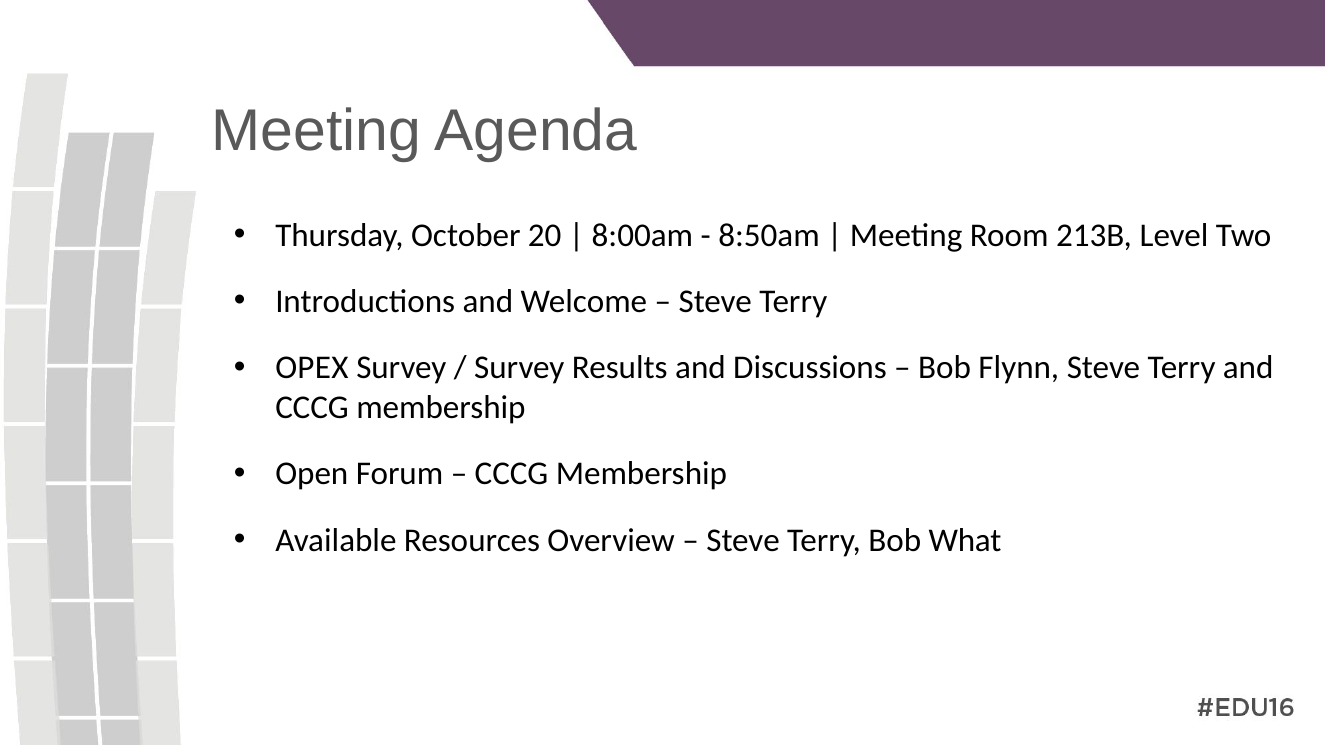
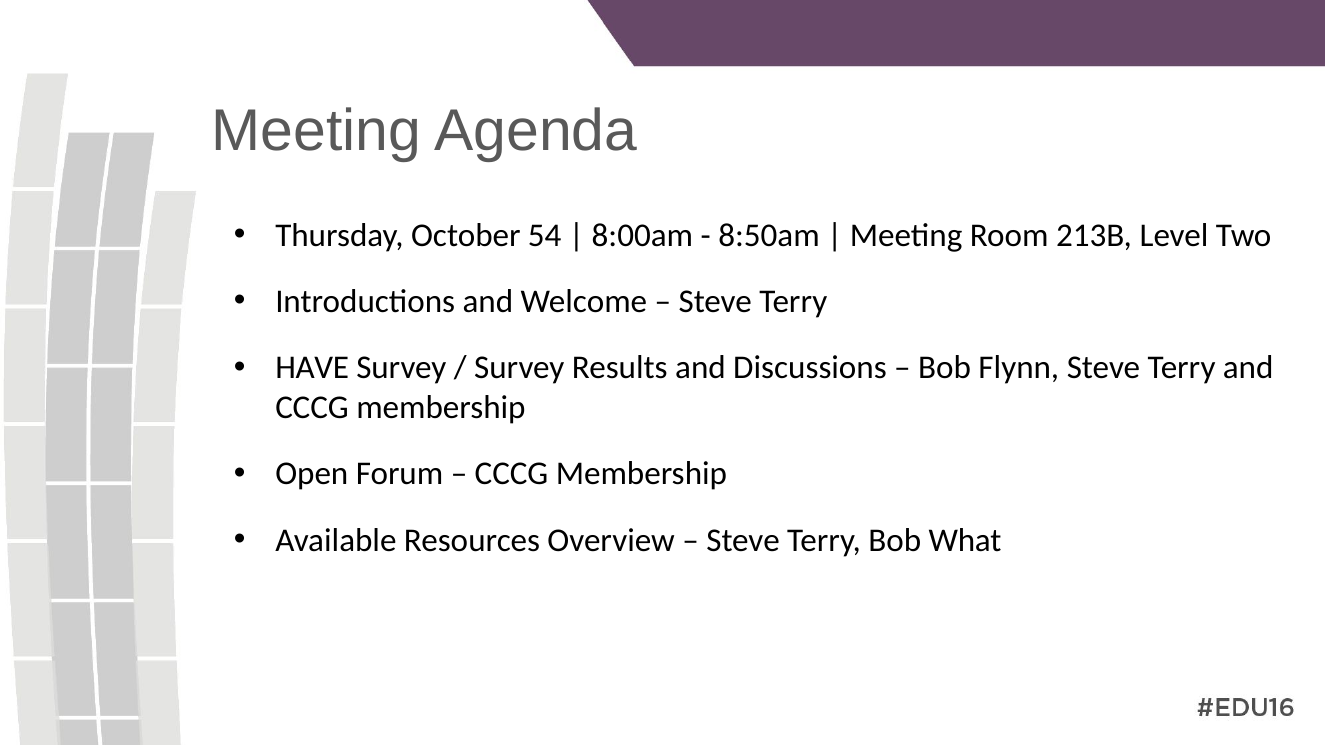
20: 20 -> 54 (545, 236)
OPEX: OPEX -> HAVE (312, 368)
